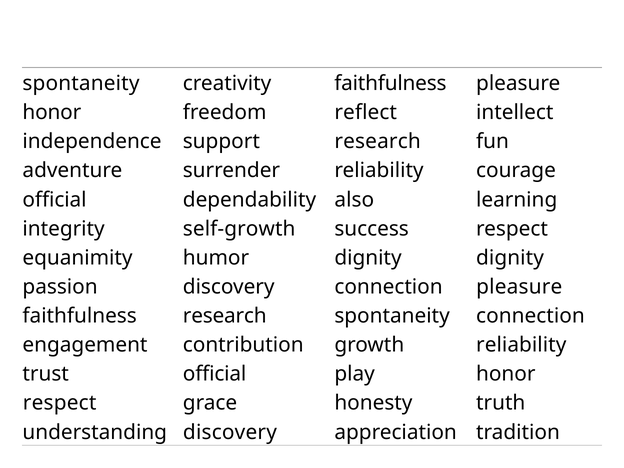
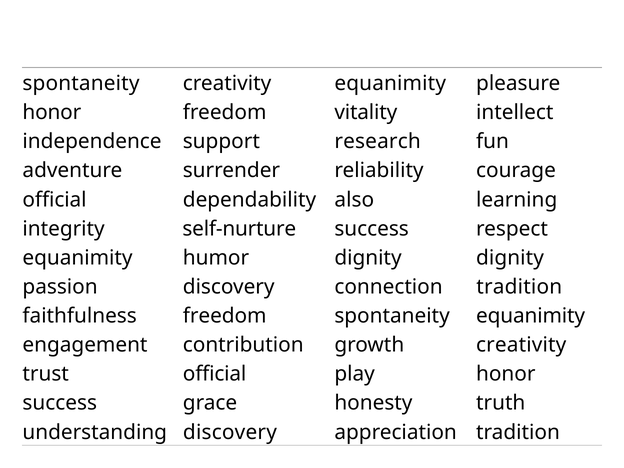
creativity faithfulness: faithfulness -> equanimity (390, 83)
reflect: reflect -> vitality (366, 112)
self-growth: self-growth -> self-nurture (239, 229)
connection pleasure: pleasure -> tradition (519, 287)
faithfulness research: research -> freedom (225, 316)
spontaneity connection: connection -> equanimity (531, 316)
growth reliability: reliability -> creativity (521, 345)
respect: respect -> success (60, 403)
